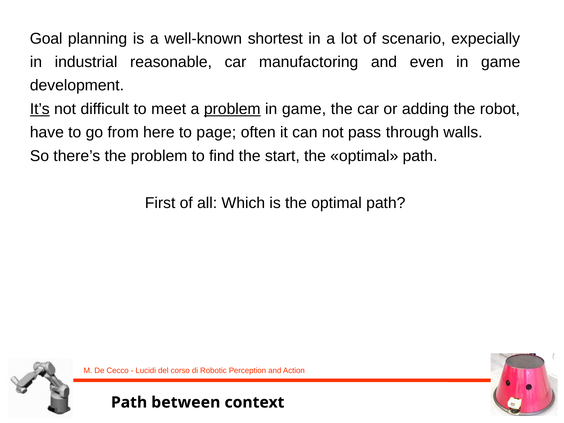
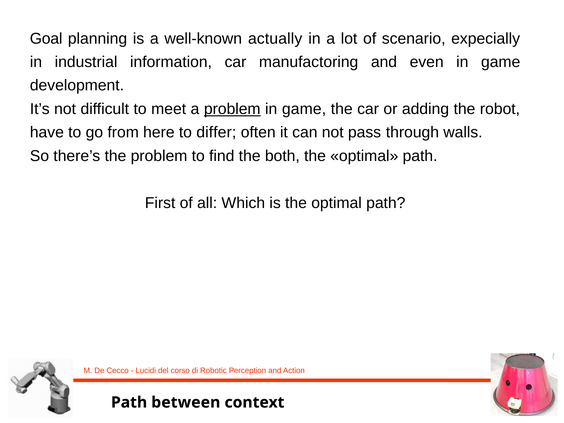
shortest: shortest -> actually (275, 39)
reasonable: reasonable -> information (171, 62)
It’s underline: present -> none (40, 109)
page: page -> differ (216, 132)
start: start -> both (282, 156)
